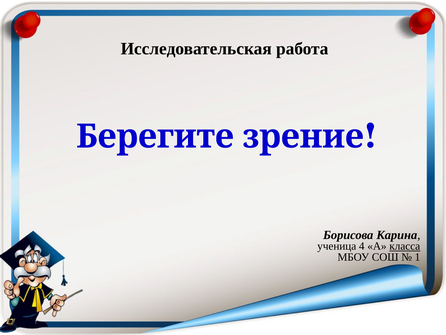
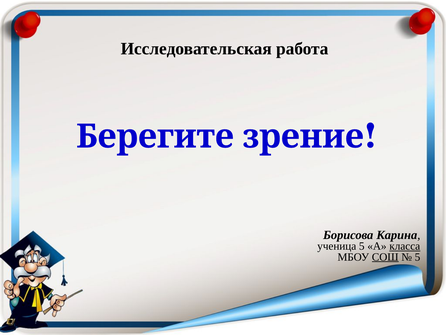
ученица 4: 4 -> 5 (362, 246)
СОШ underline: none -> present (385, 257)
1: 1 -> 5 (418, 257)
